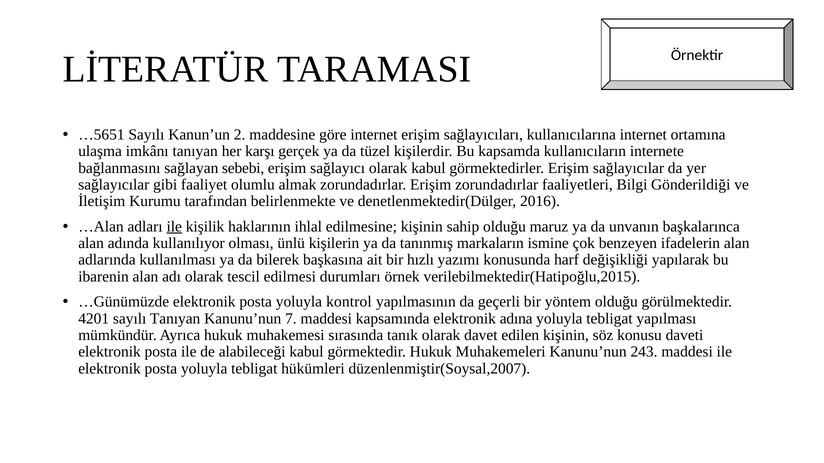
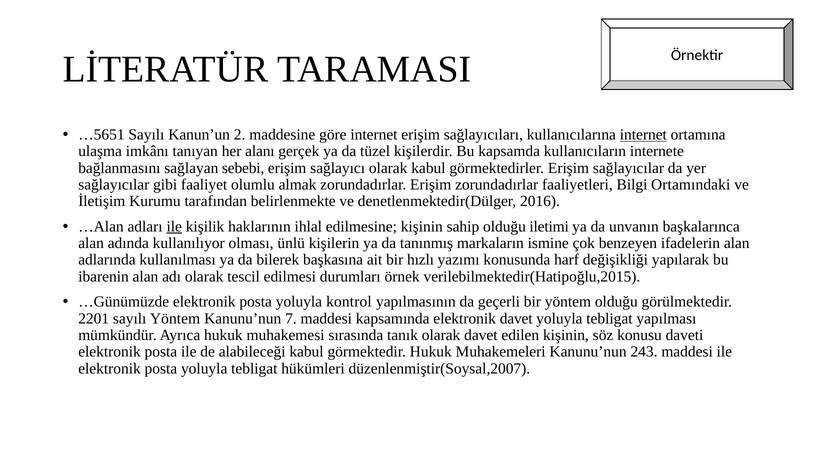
internet underline: none -> present (643, 135)
karşı: karşı -> alanı (260, 151)
Gönderildiği: Gönderildiği -> Ortamındaki (691, 185)
maruz: maruz -> iletimi (549, 227)
4201: 4201 -> 2201 (94, 319)
sayılı Tanıyan: Tanıyan -> Yöntem (175, 319)
elektronik adına: adına -> davet (516, 319)
